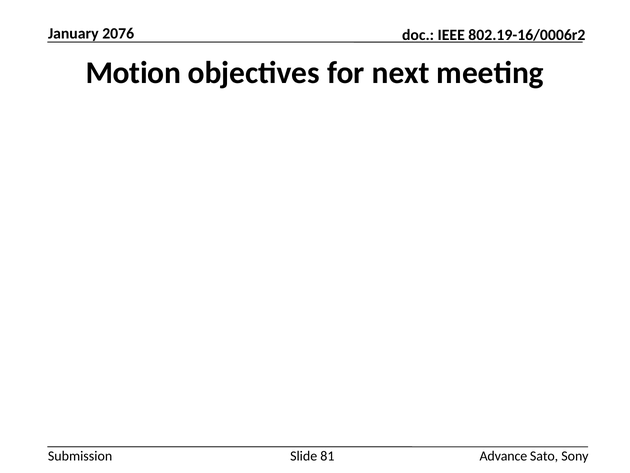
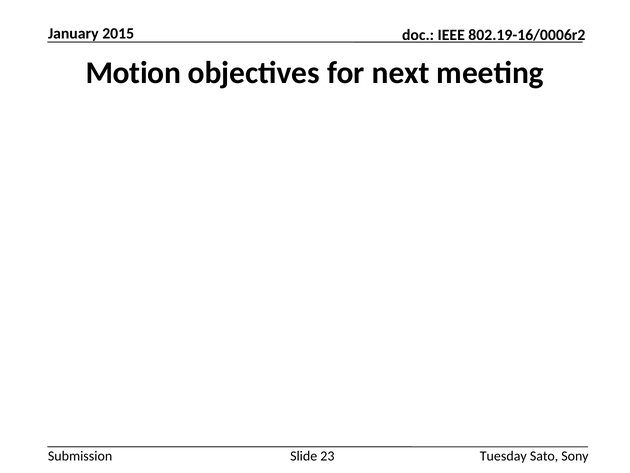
2076: 2076 -> 2015 (118, 33)
81: 81 -> 23 (327, 456)
Advance: Advance -> Tuesday (503, 456)
